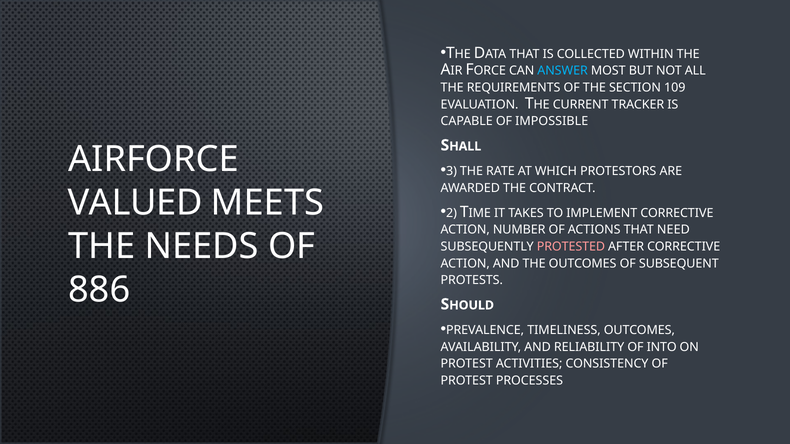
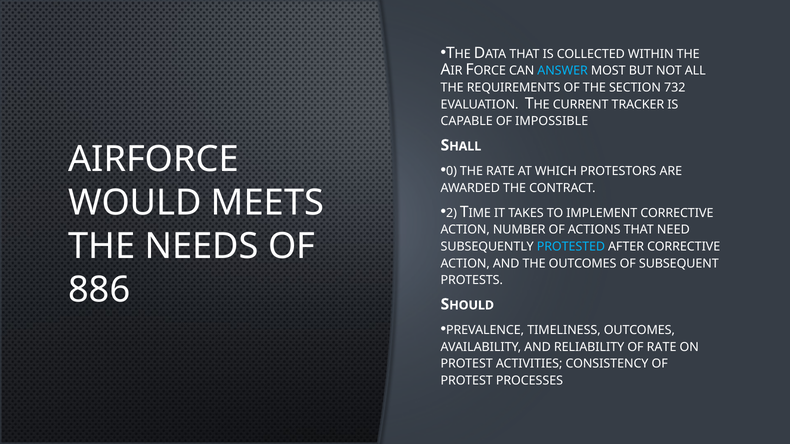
109: 109 -> 732 (675, 88)
3: 3 -> 0 (451, 171)
VALUED: VALUED -> WOULD (135, 203)
PROTESTED colour: pink -> light blue (571, 247)
OF INTO: INTO -> RATE (662, 347)
